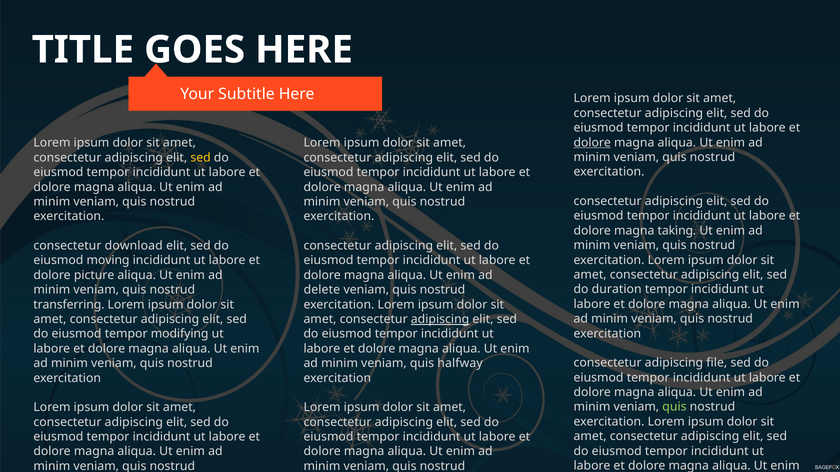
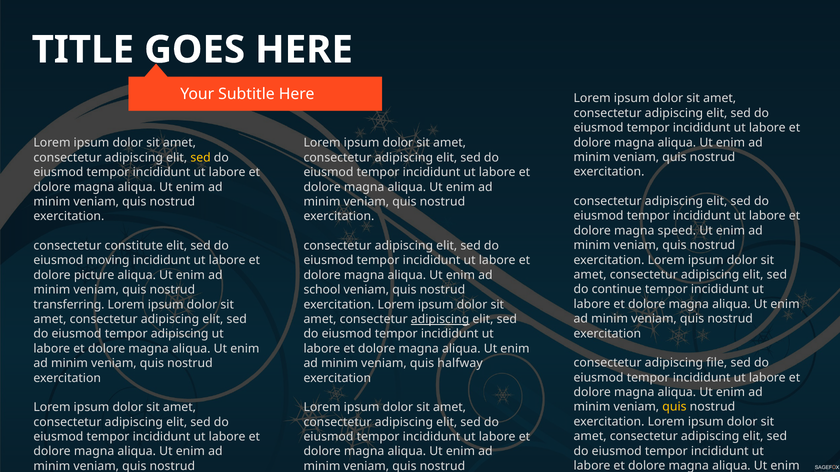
dolore underline: present -> none (592, 143)
taking: taking -> speed (677, 231)
download: download -> constitute (134, 246)
duration: duration -> continue (617, 290)
delete: delete -> school (322, 290)
tempor modifying: modifying -> adipiscing (180, 334)
quis colour: light green -> yellow (674, 407)
